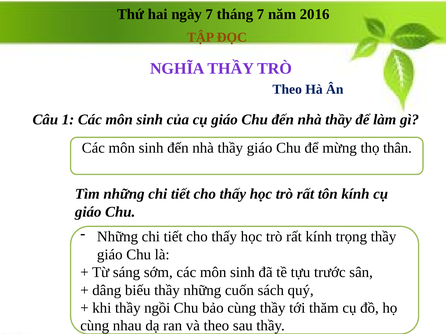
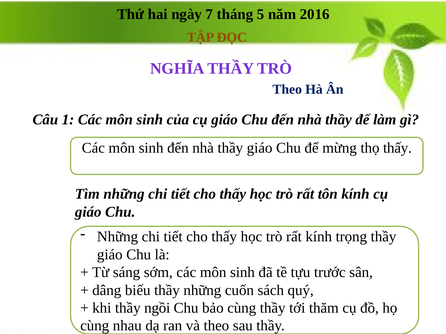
tháng 7: 7 -> 5 (261, 14)
thọ thân: thân -> thấy (397, 148)
